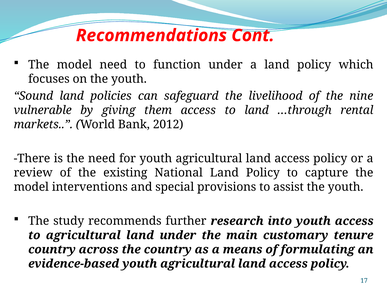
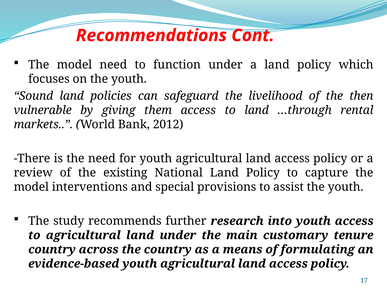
nine: nine -> then (361, 96)
